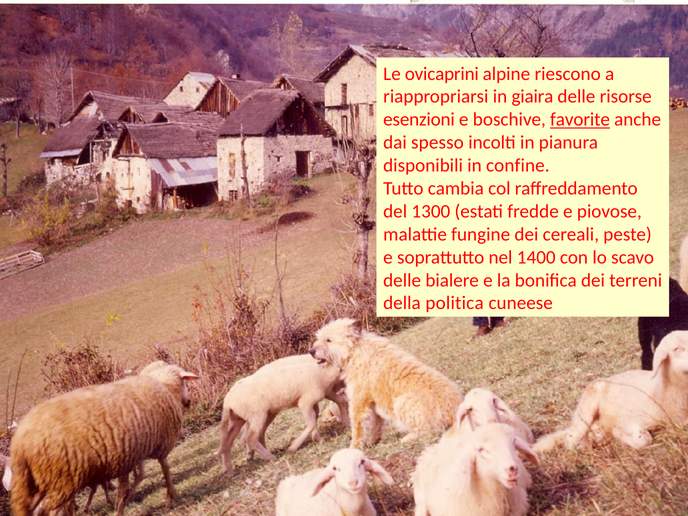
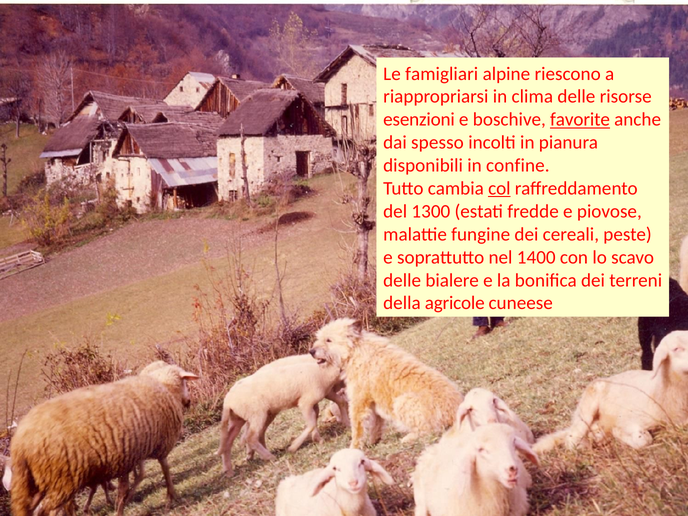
ovicaprini: ovicaprini -> famigliari (442, 74)
giaira: giaira -> clima (532, 97)
col underline: none -> present (499, 188)
politica: politica -> agricole (455, 303)
